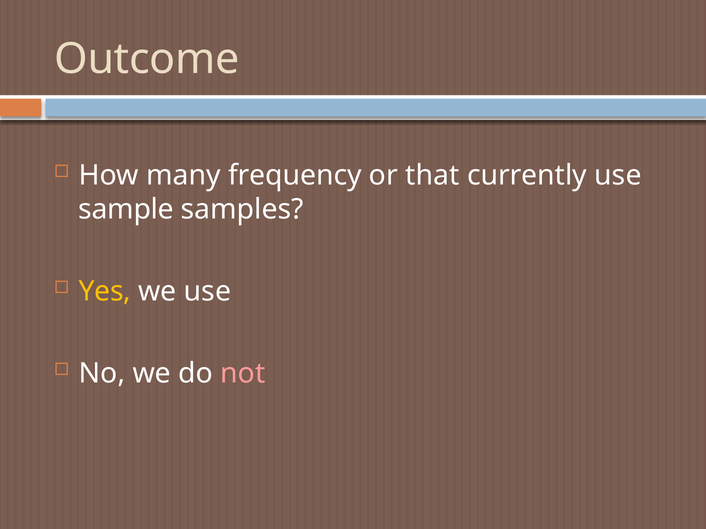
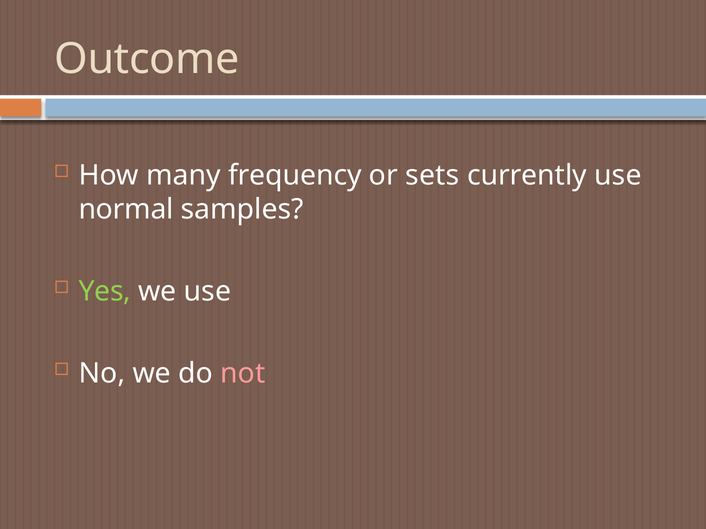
that: that -> sets (432, 176)
sample: sample -> normal (126, 210)
Yes colour: yellow -> light green (105, 292)
